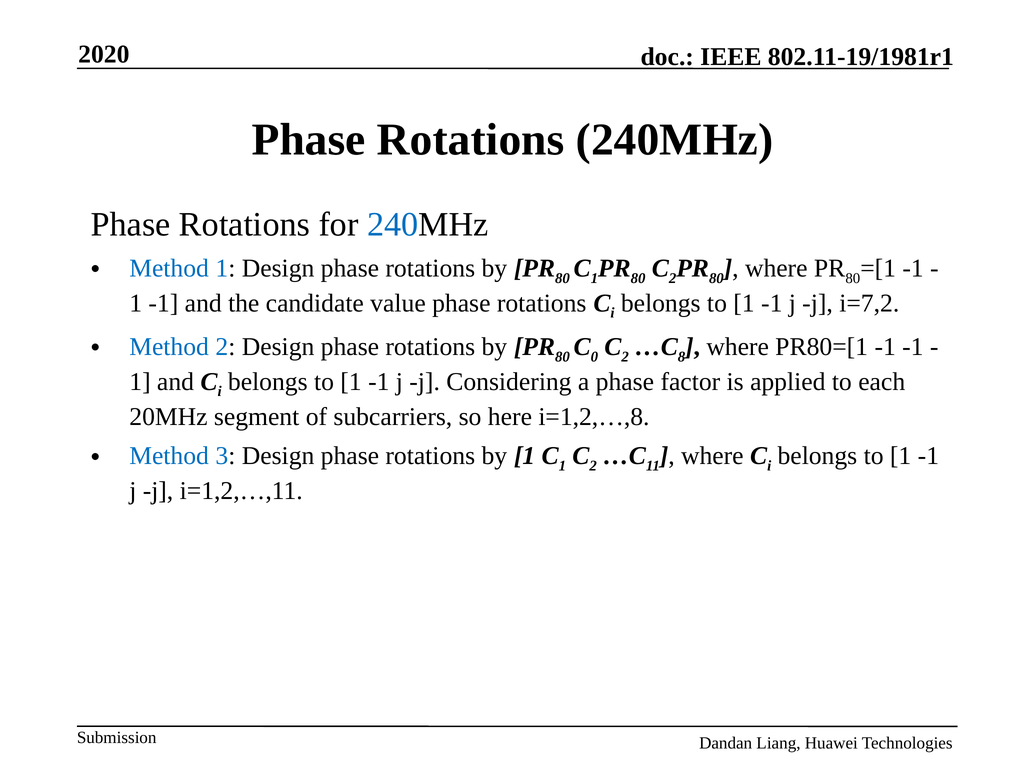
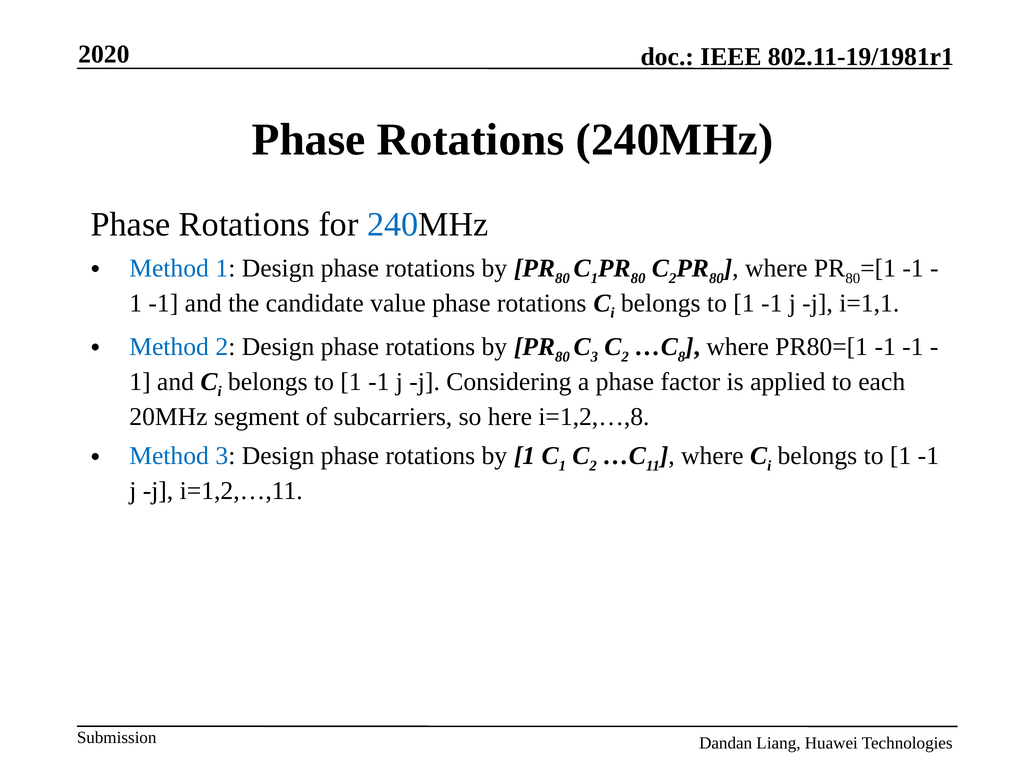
i=7,2: i=7,2 -> i=1,1 (869, 303)
0: 0 -> 3 (594, 357)
